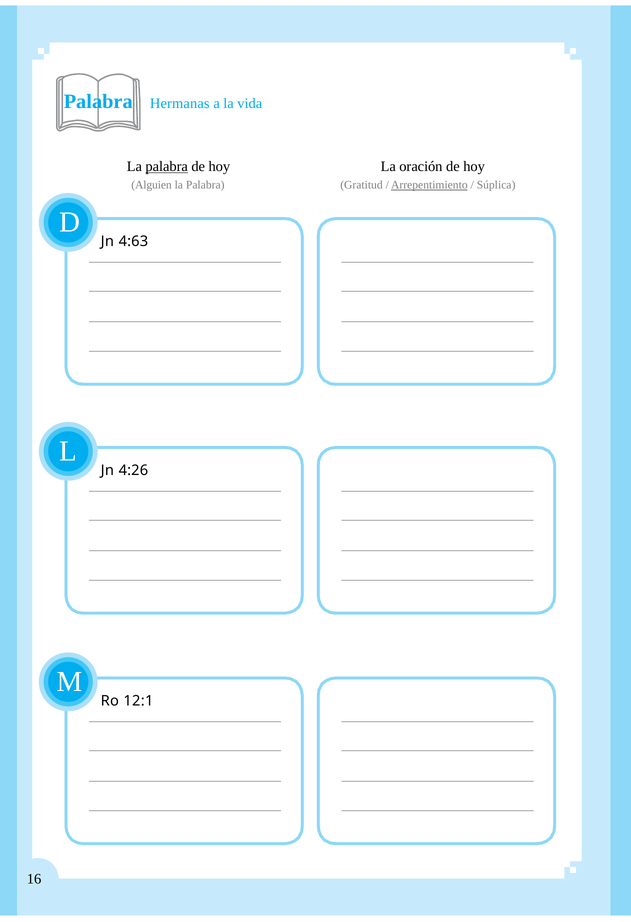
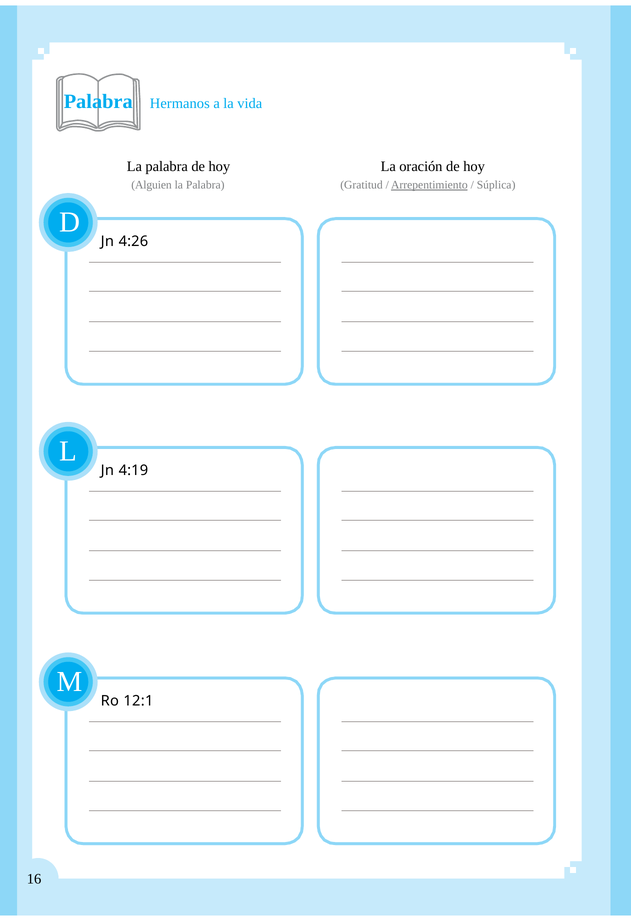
Hermanas: Hermanas -> Hermanos (180, 103)
palabra underline: present -> none (167, 167)
4:63: 4:63 -> 4:26 (133, 242)
4:26: 4:26 -> 4:19 (133, 471)
